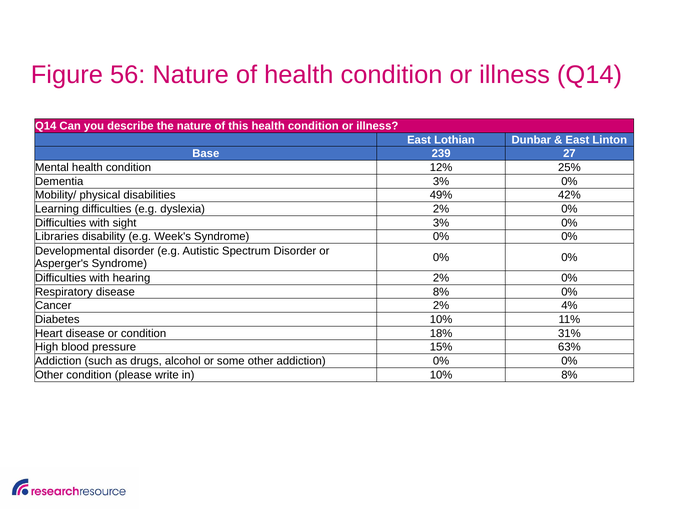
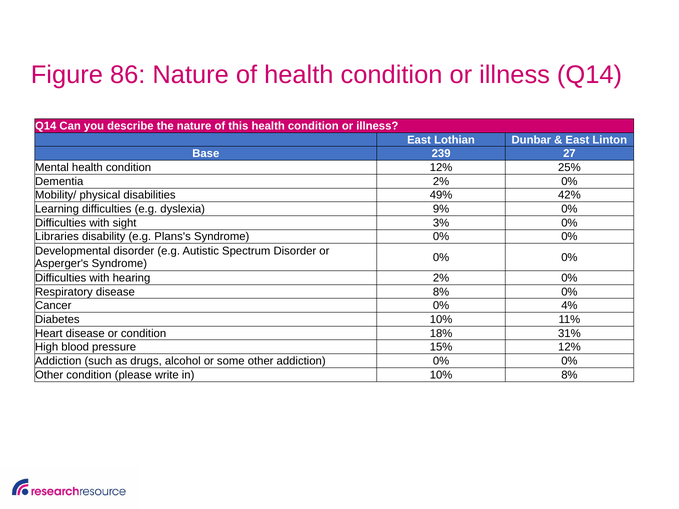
56: 56 -> 86 (128, 75)
Dementia 3%: 3% -> 2% (441, 181)
dyslexia 2%: 2% -> 9% (441, 209)
Week's: Week's -> Plans's (173, 237)
Cancer 2%: 2% -> 0% (441, 306)
15% 63%: 63% -> 12% (569, 347)
